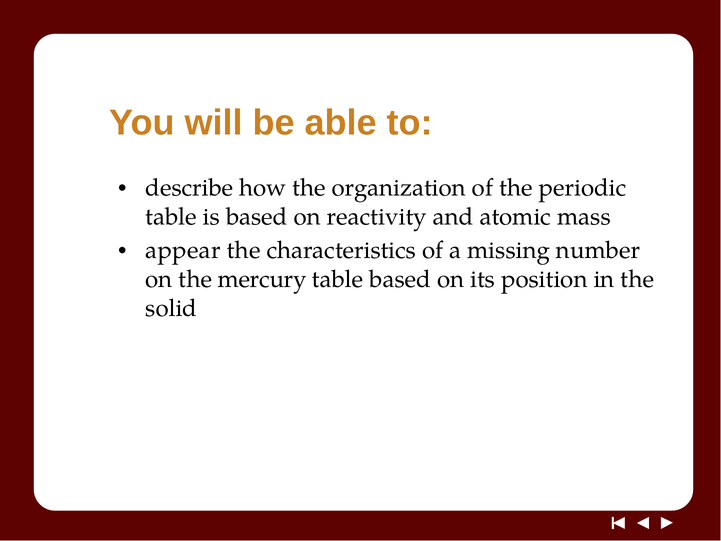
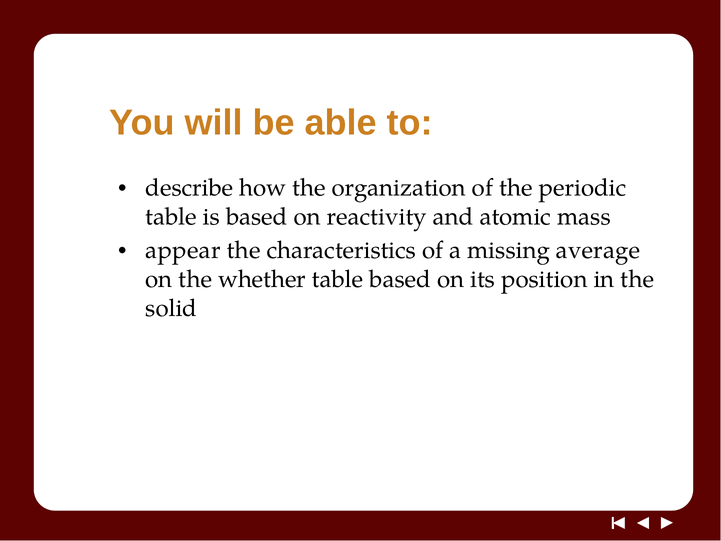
number: number -> average (598, 250)
mercury: mercury -> whether (262, 279)
